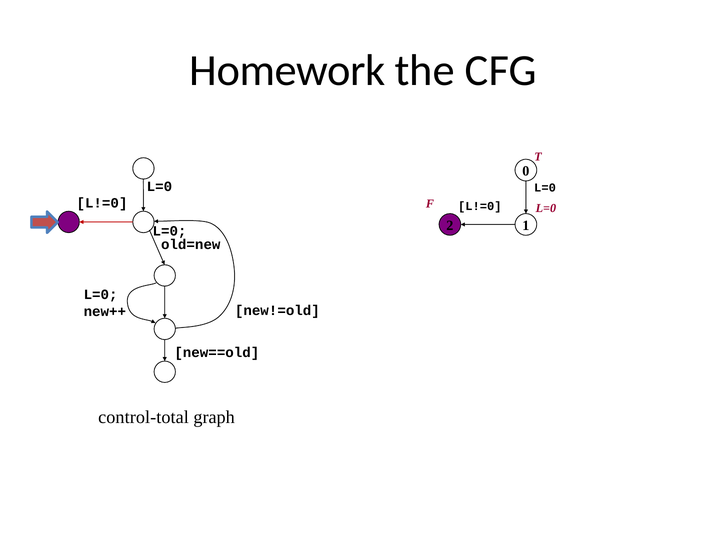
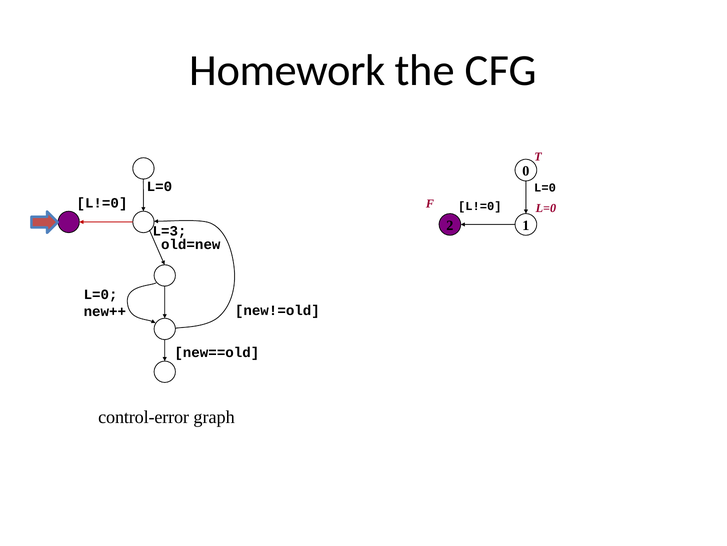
L=0: L=0 -> L=3 (170, 231)
control-total: control-total -> control-error (144, 417)
